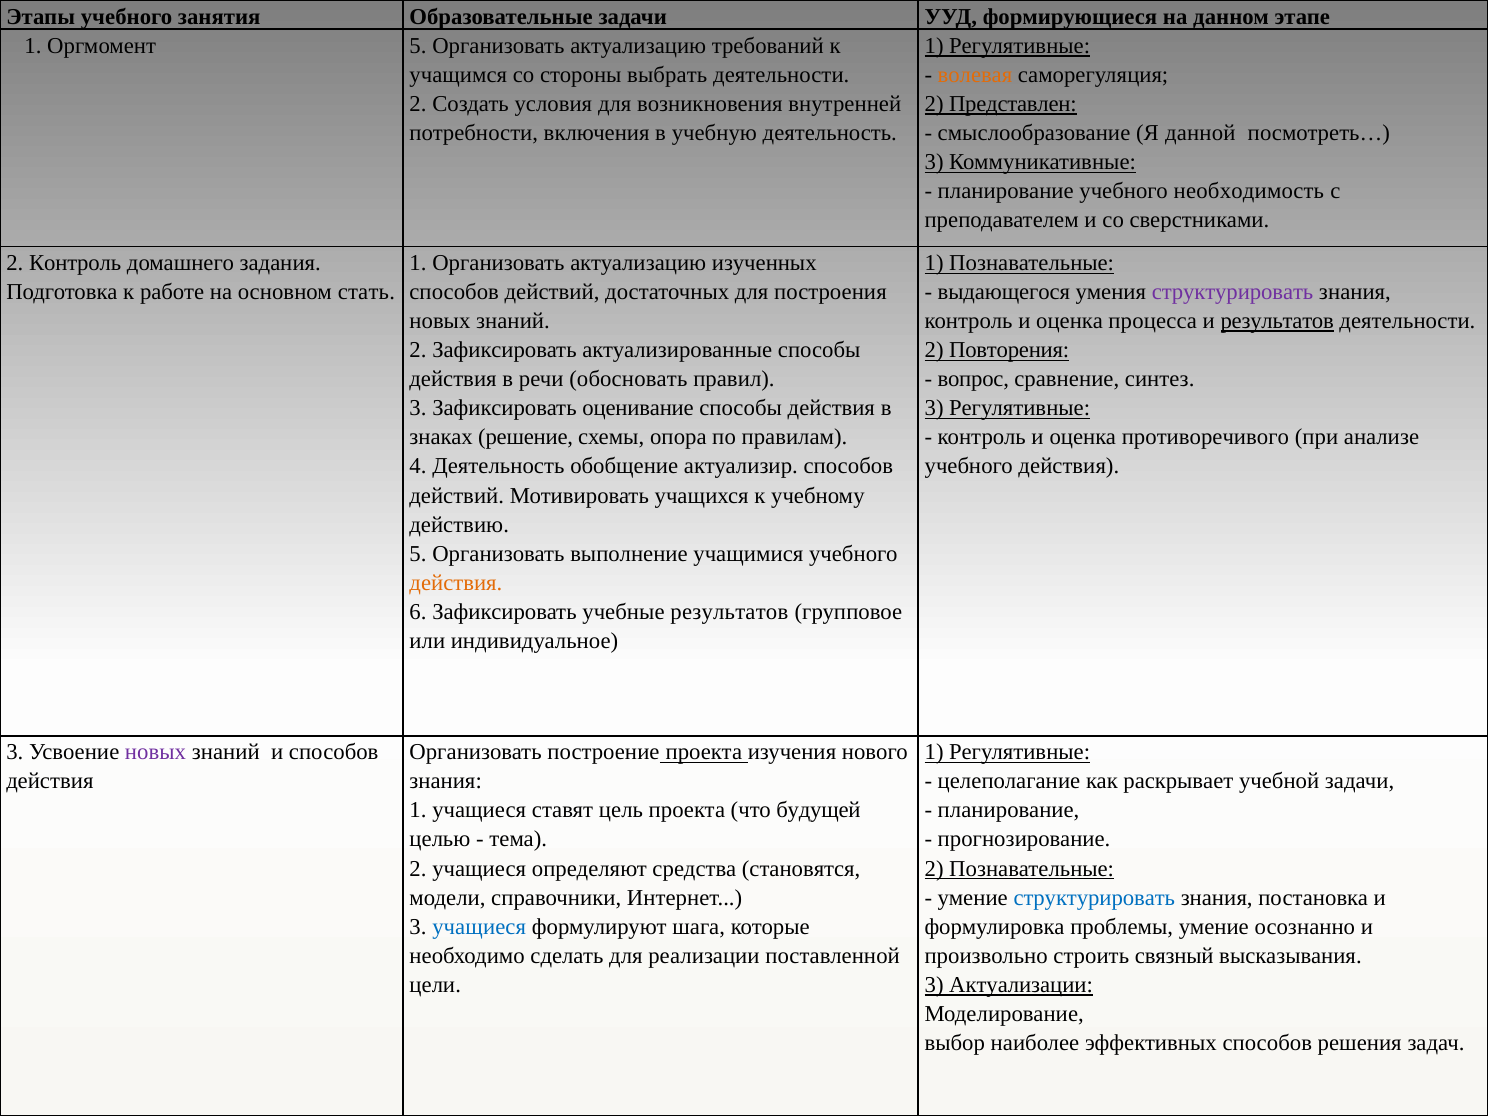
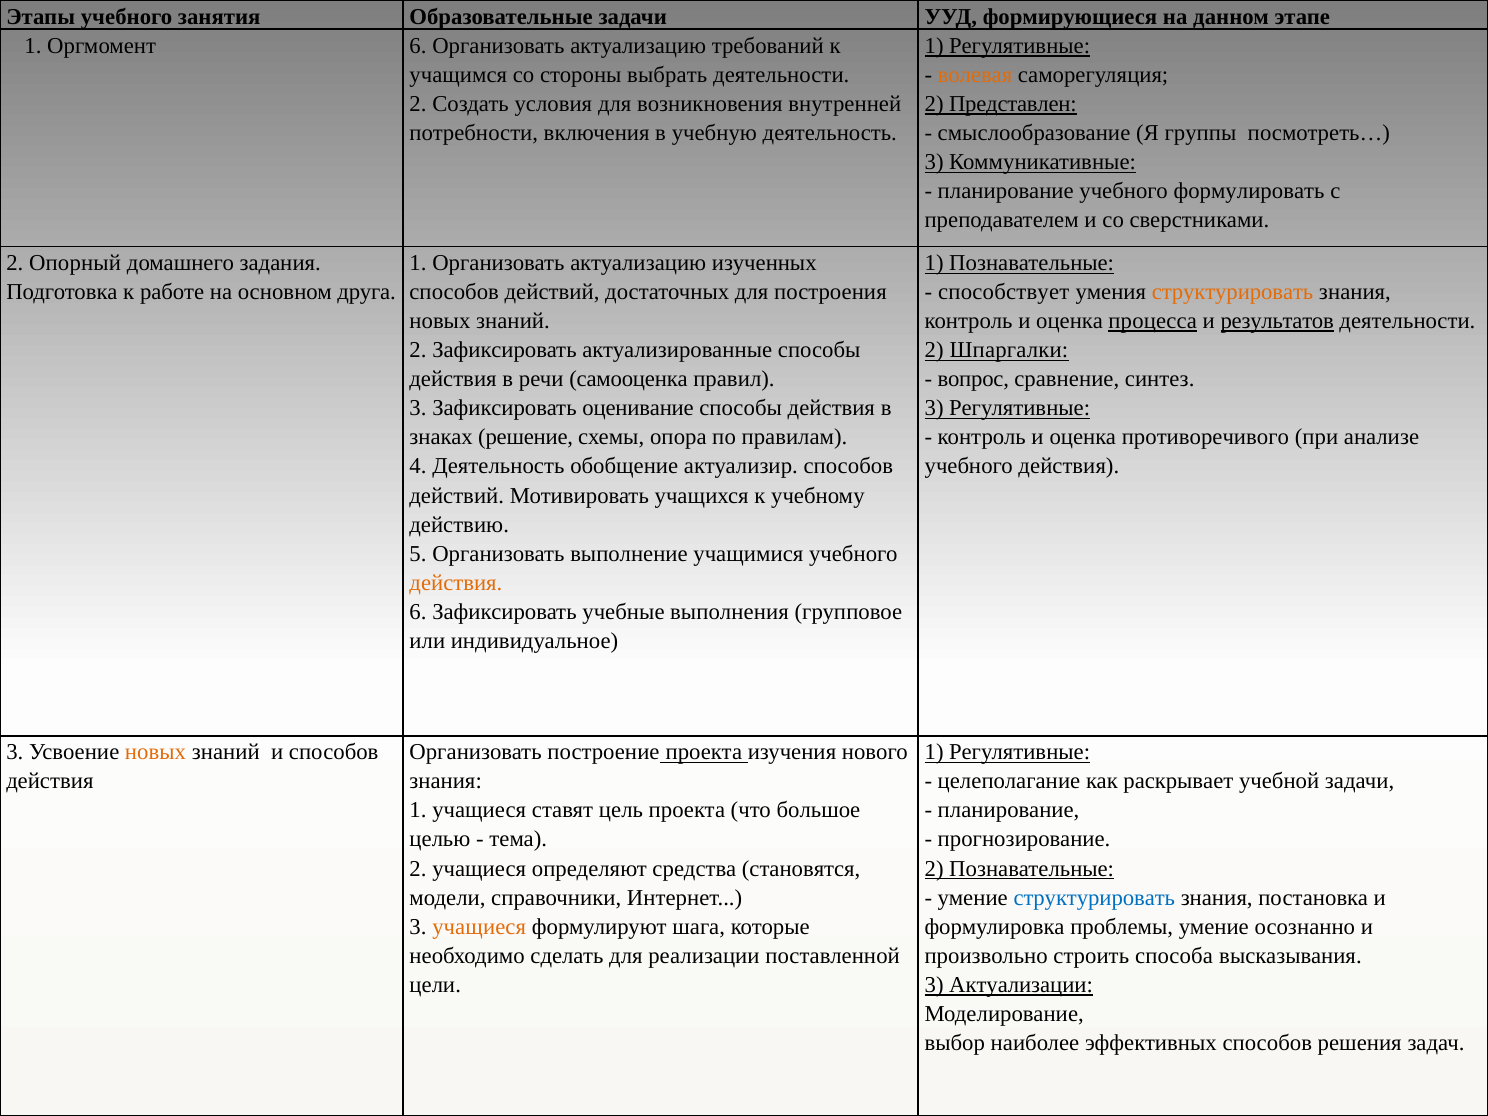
Оргмомент 5: 5 -> 6 (418, 46)
данной: данной -> группы (1200, 133)
необходимость: необходимость -> формулировать (1249, 191)
2 Контроль: Контроль -> Опорный (75, 263)
стать: стать -> друга (367, 292)
выдающегося: выдающегося -> способствует (1004, 292)
структурировать colour: purple -> orange (1233, 292)
процесса underline: none -> present (1153, 321)
Повторения: Повторения -> Шпаргалки (1009, 350)
обосновать: обосновать -> самооценка (628, 379)
учебные результатов: результатов -> выполнения (729, 612)
новых colour: purple -> orange (156, 752)
будущей: будущей -> большое (818, 810)
учащиеся colour: blue -> orange (479, 927)
связный: связный -> способа (1174, 956)
